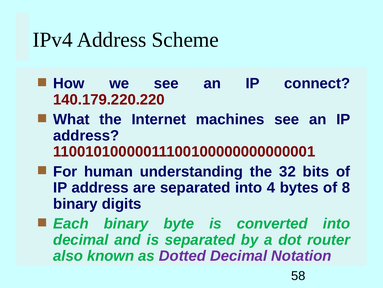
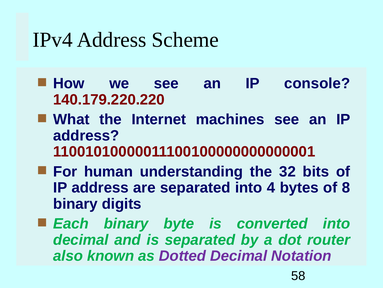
connect: connect -> console (317, 83)
